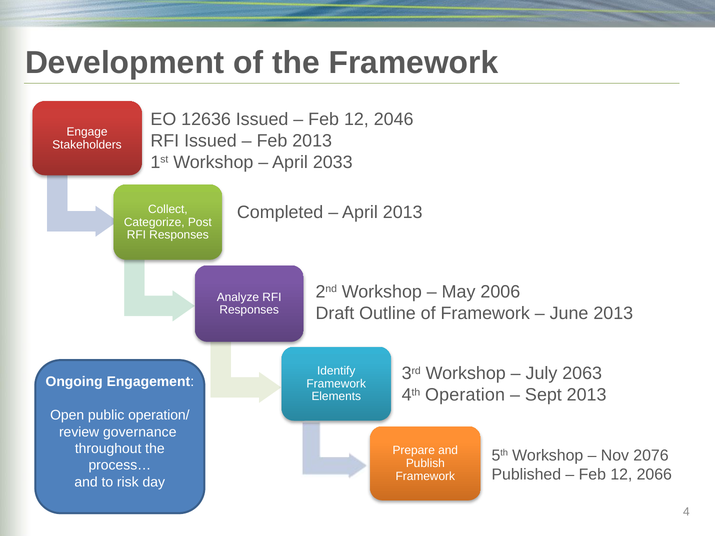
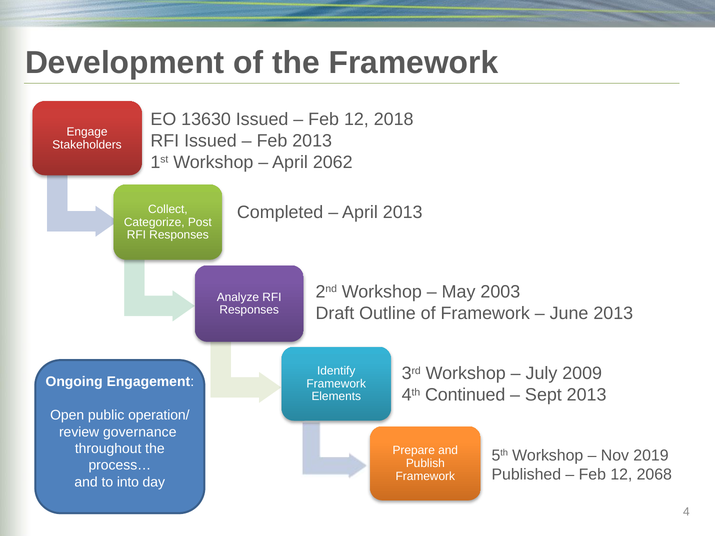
12636: 12636 -> 13630 (206, 120)
2046: 2046 -> 2018 (394, 120)
2033: 2033 -> 2062 (333, 163)
2006: 2006 -> 2003 (500, 292)
2063: 2063 -> 2009 (582, 374)
Operation: Operation -> Continued (465, 395)
2076: 2076 -> 2019 (651, 456)
2066: 2066 -> 2068 (654, 475)
risk: risk -> into (128, 482)
